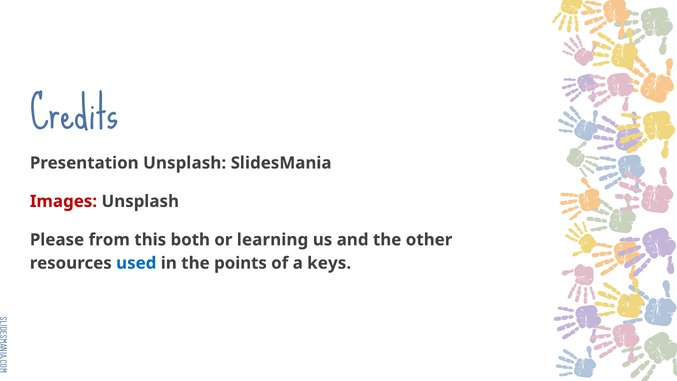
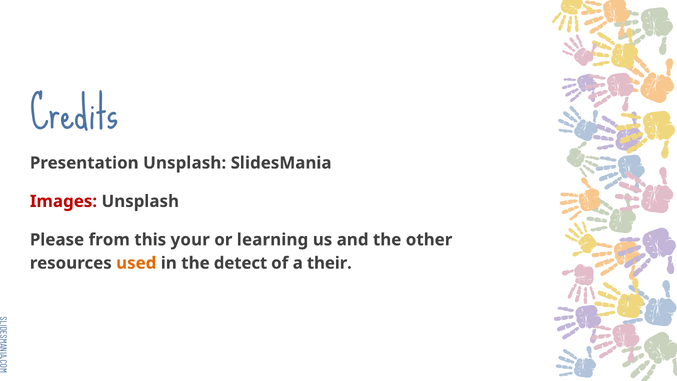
both: both -> your (190, 240)
used colour: blue -> orange (136, 263)
points: points -> detect (241, 263)
keys: keys -> their (329, 263)
